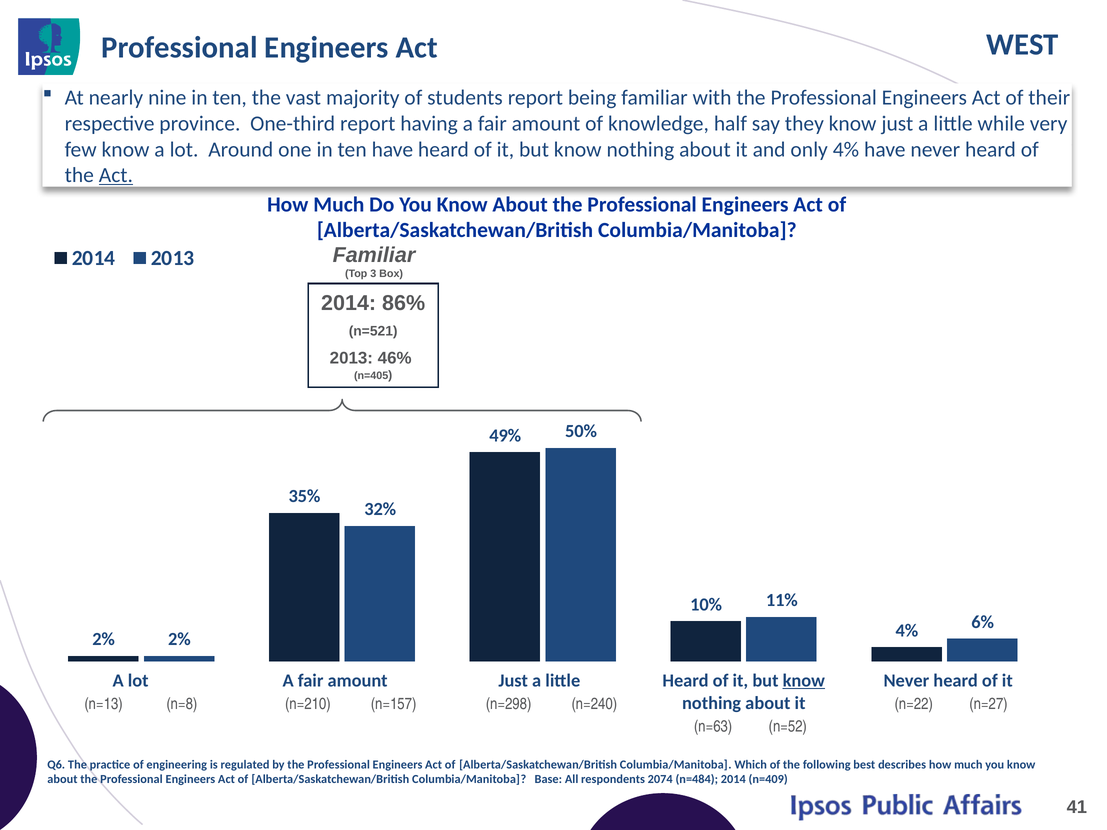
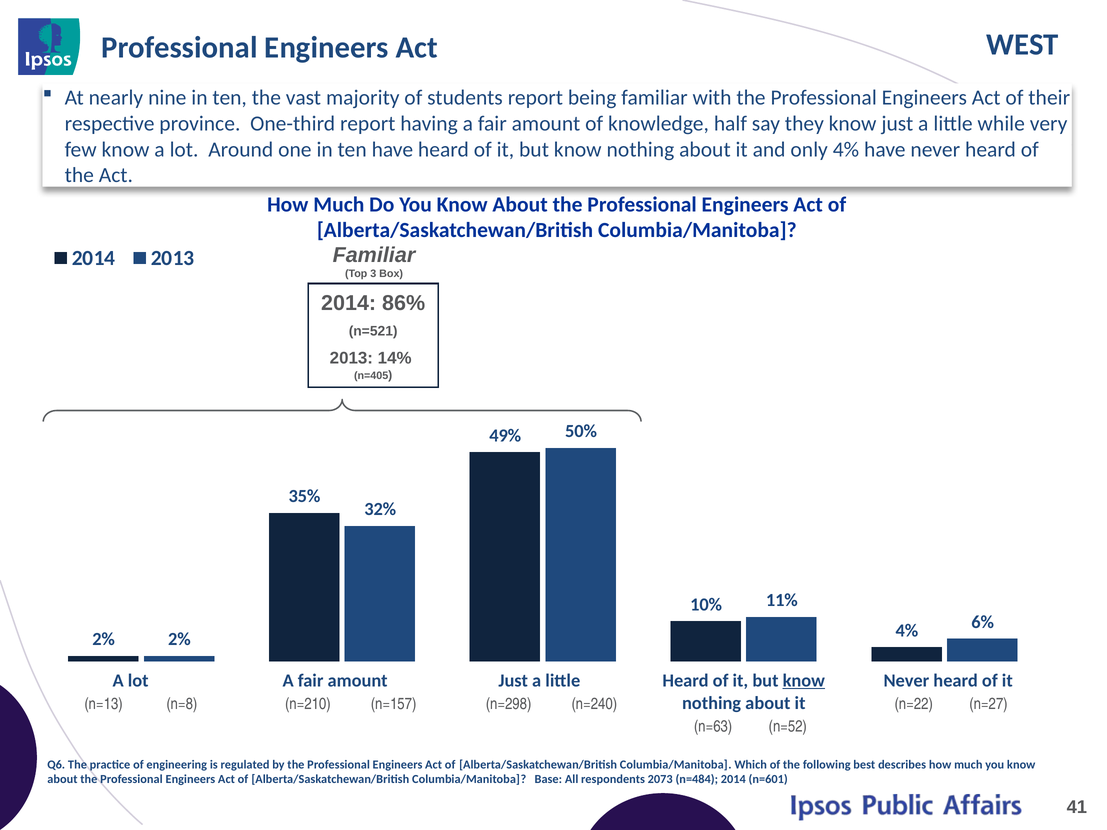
Act underline: present -> none (116, 175)
46%: 46% -> 14% (395, 358)
2074: 2074 -> 2073 (660, 780)
n=409: n=409 -> n=601 (768, 780)
